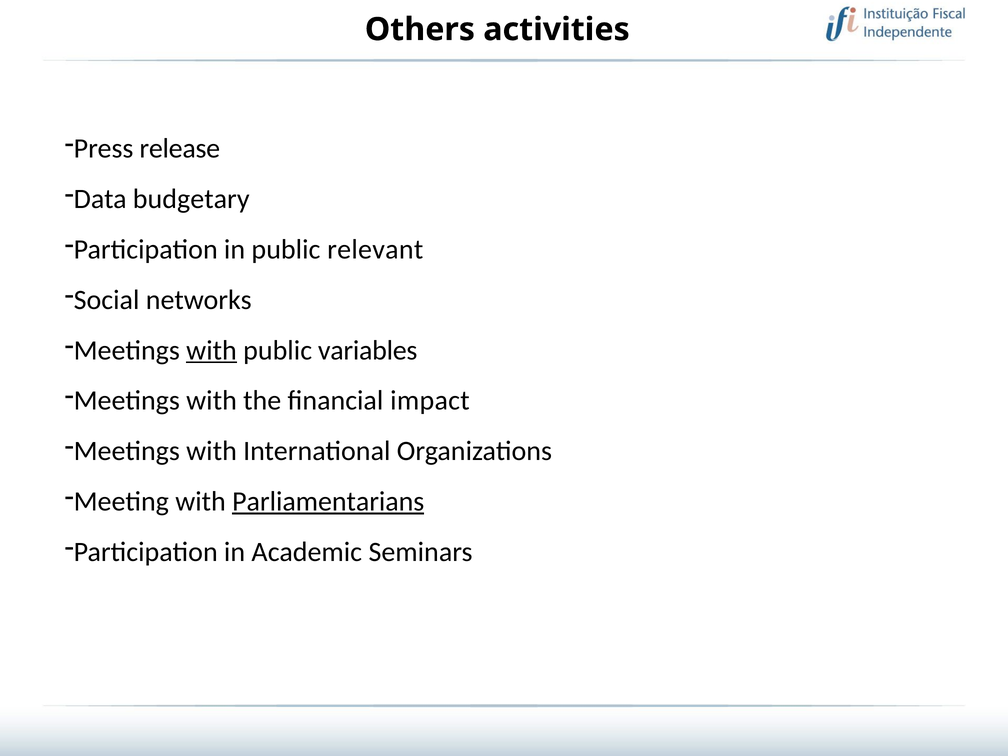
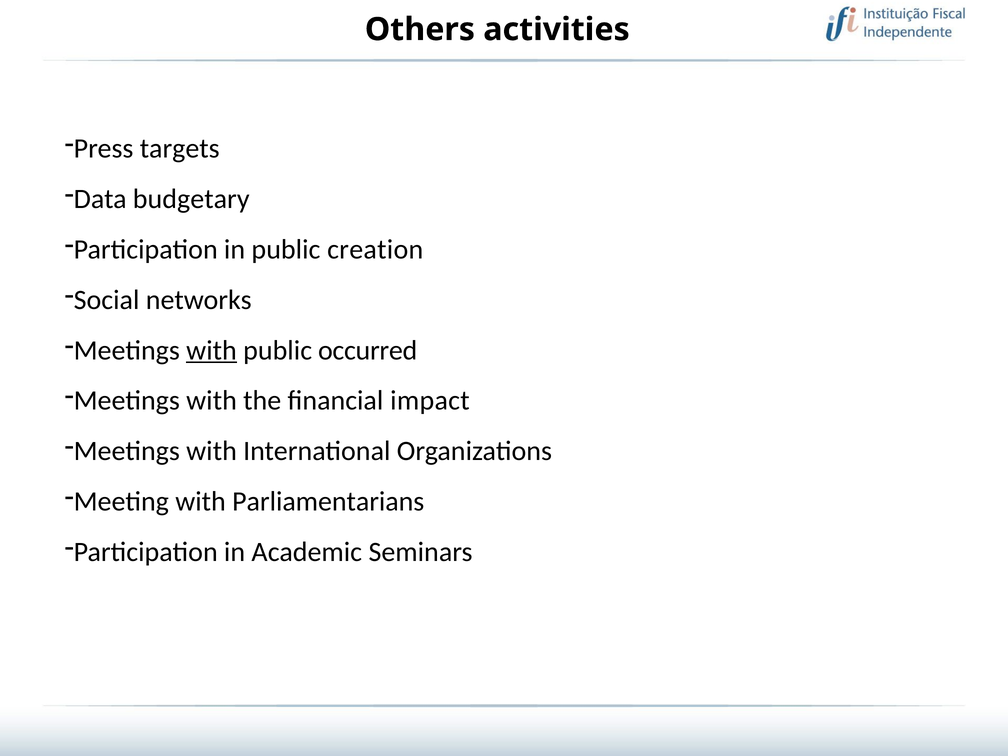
release: release -> targets (180, 149)
relevant: relevant -> creation (375, 250)
variables: variables -> occurred (368, 350)
Parliamentarians underline: present -> none (328, 502)
